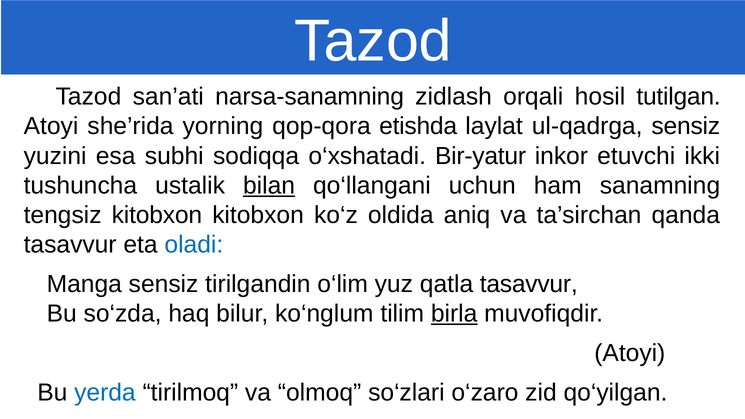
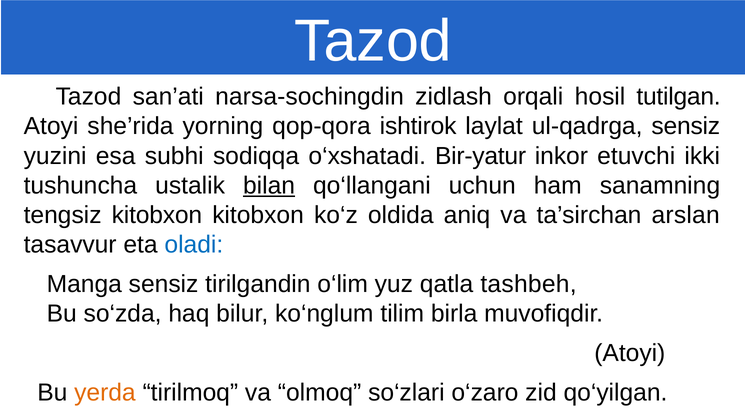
narsa-sanamning: narsa-sanamning -> narsa-sochingdin (310, 97)
etishda: etishda -> ishtirok (418, 126)
qanda: qanda -> arslan (686, 215)
qatla tasavvur: tasavvur -> tashbeh (529, 284)
birla underline: present -> none (454, 314)
yerda colour: blue -> orange (105, 393)
